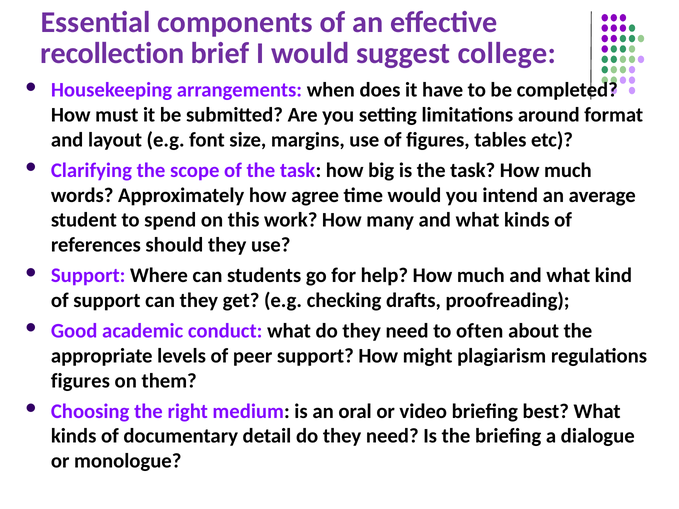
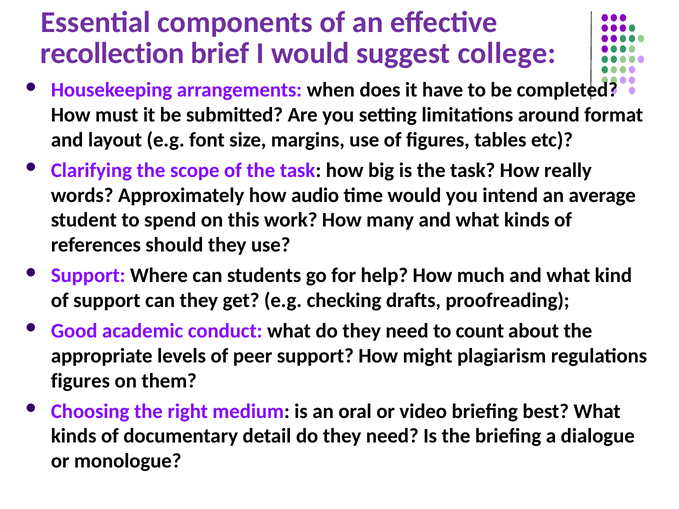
task How much: much -> really (568, 170)
agree: agree -> audio (315, 195)
often: often -> count (480, 331)
